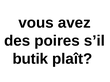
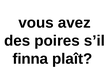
butik: butik -> finna (30, 59)
